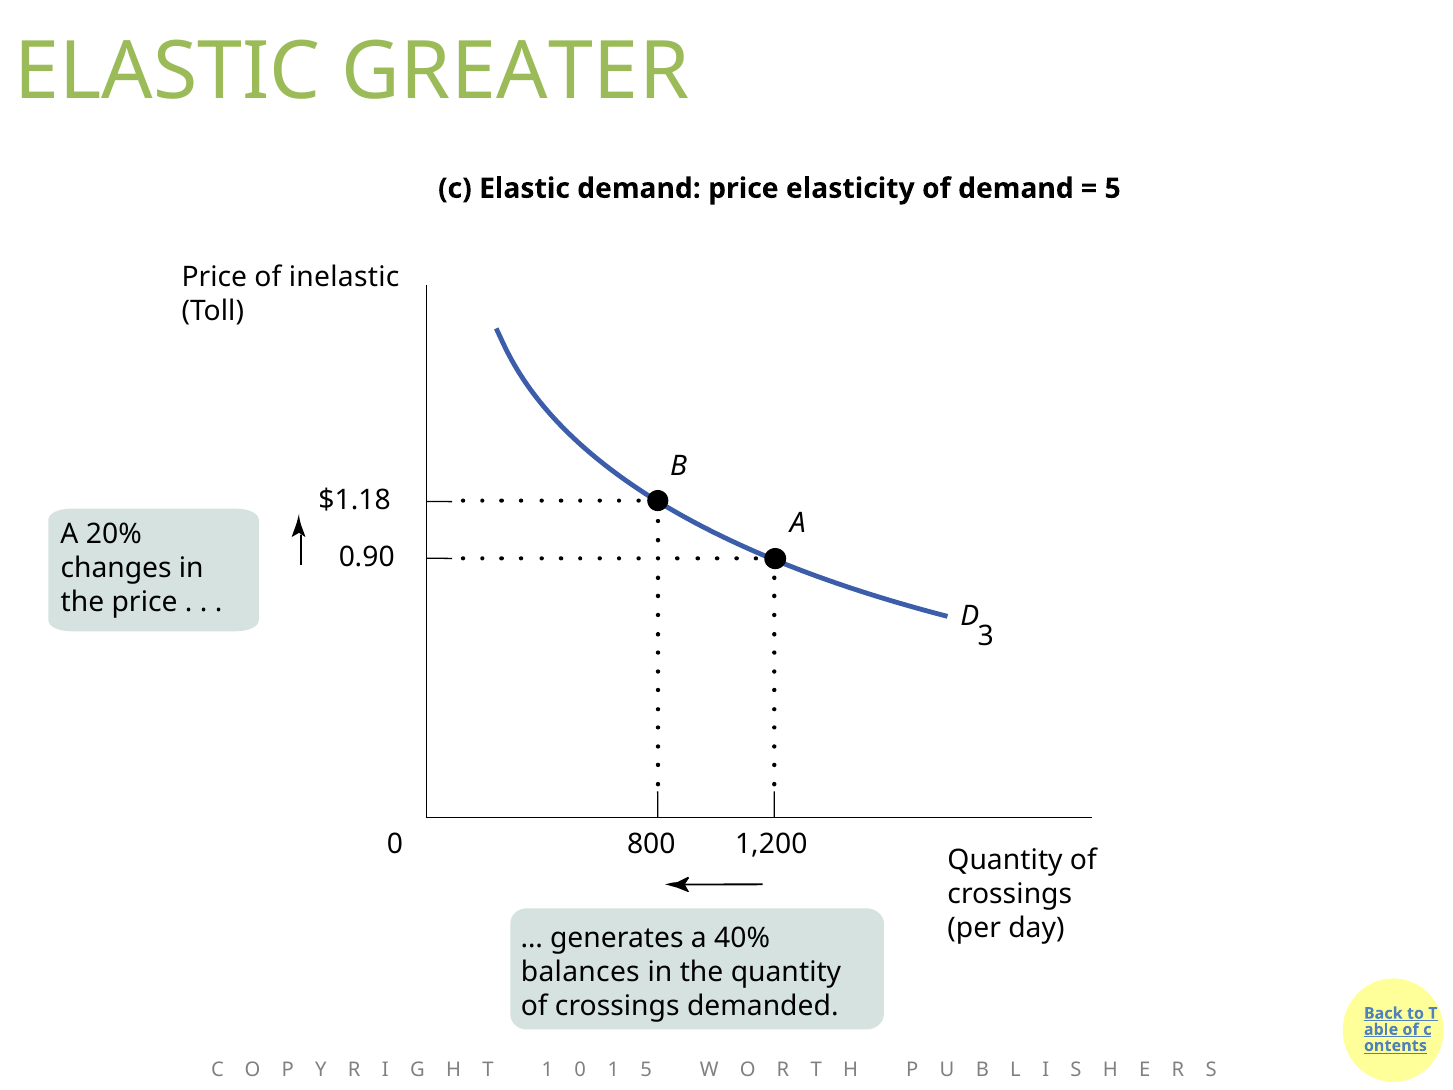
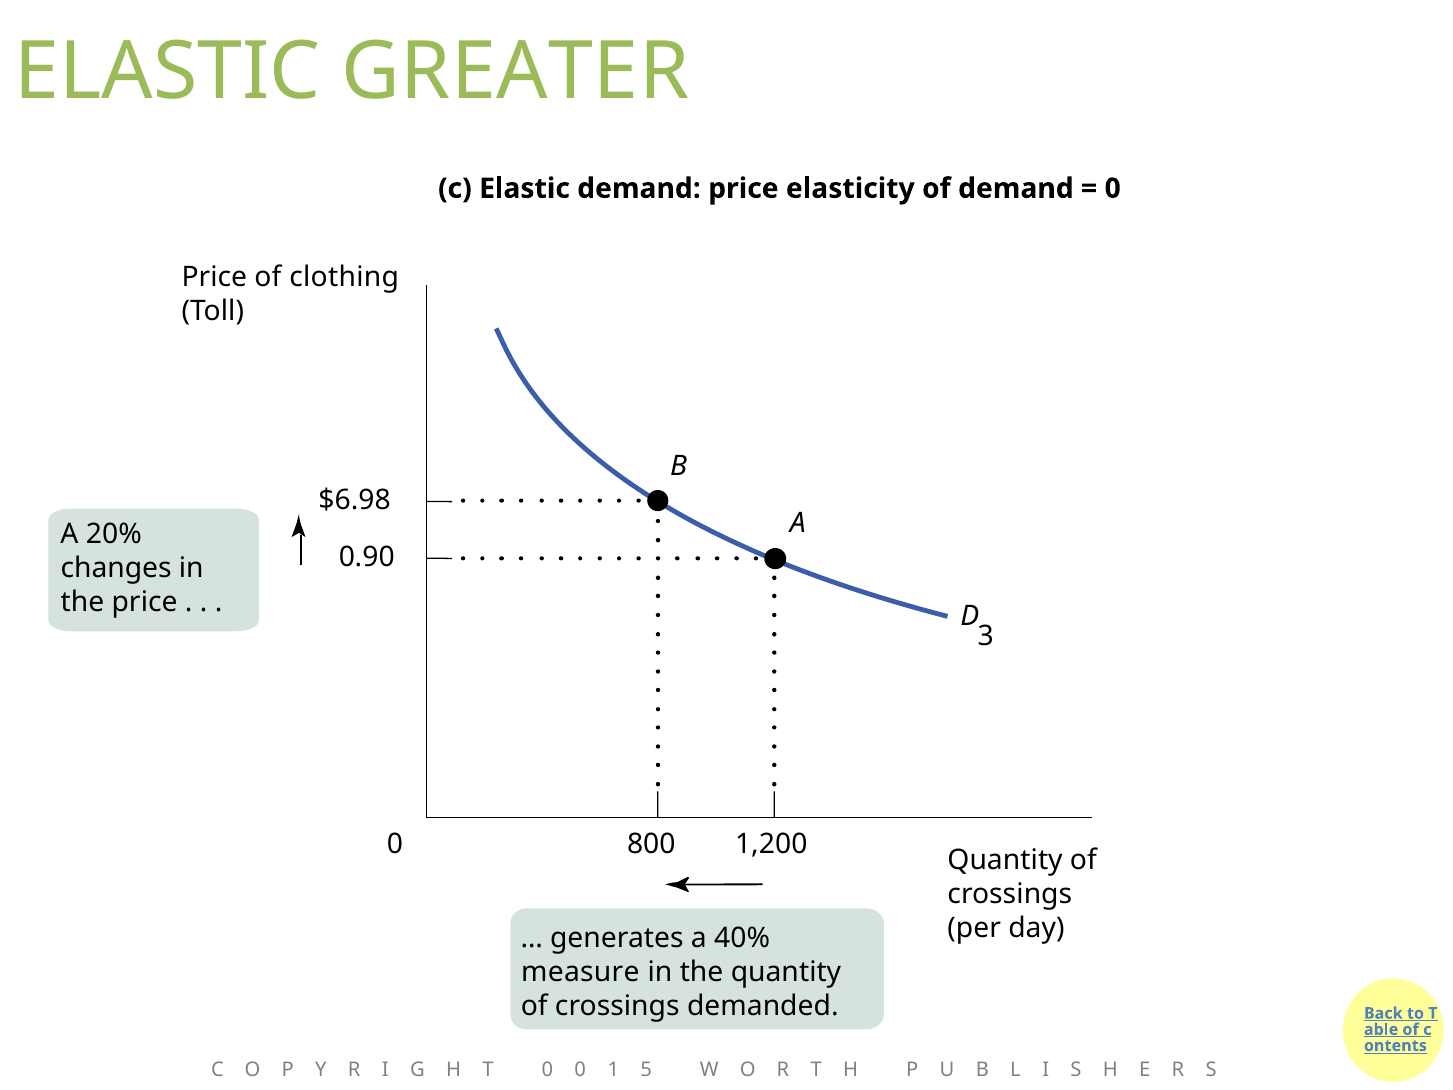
5: 5 -> 0 (1113, 188)
inelastic: inelastic -> clothing (344, 277)
$1.18: $1.18 -> $6.98 (355, 500)
balances: balances -> measure (580, 972)
1: 1 -> 0 (547, 1070)
